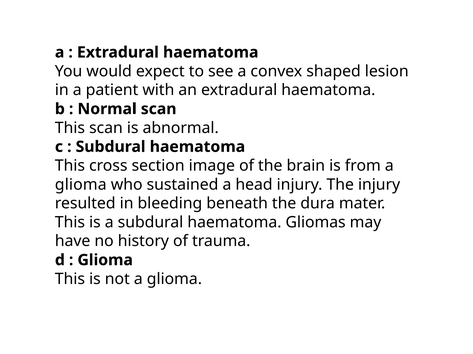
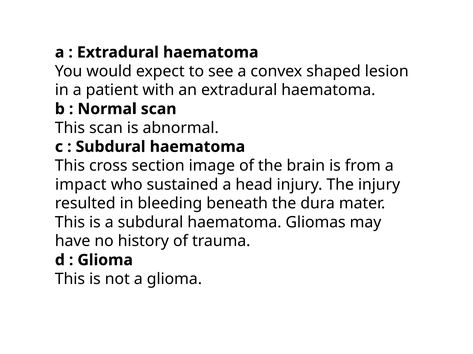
glioma: glioma -> impact (81, 185)
